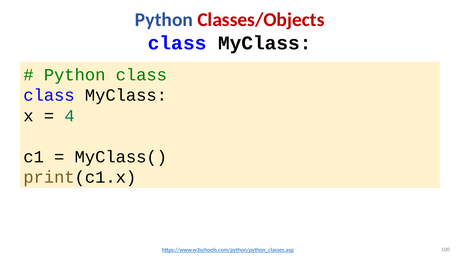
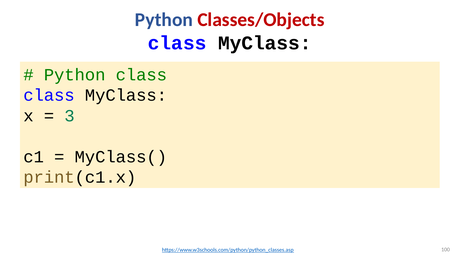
4: 4 -> 3 (70, 116)
